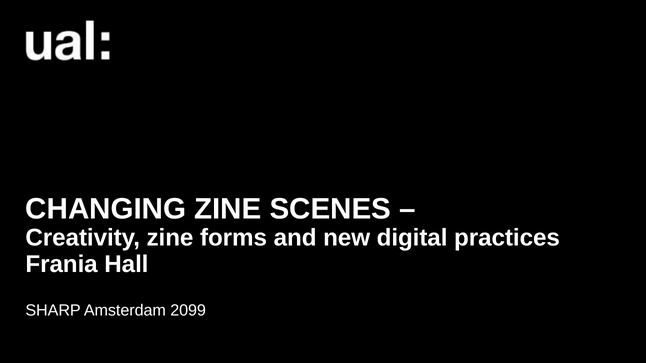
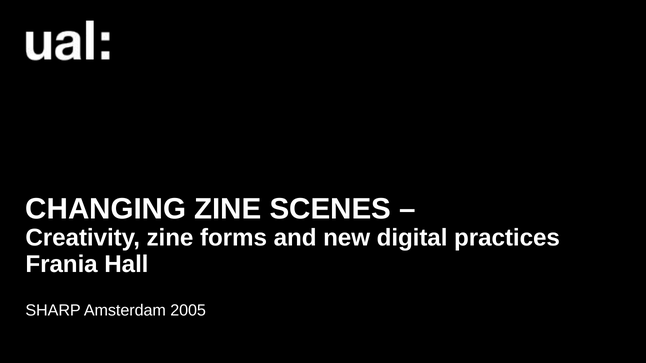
2099: 2099 -> 2005 (188, 311)
